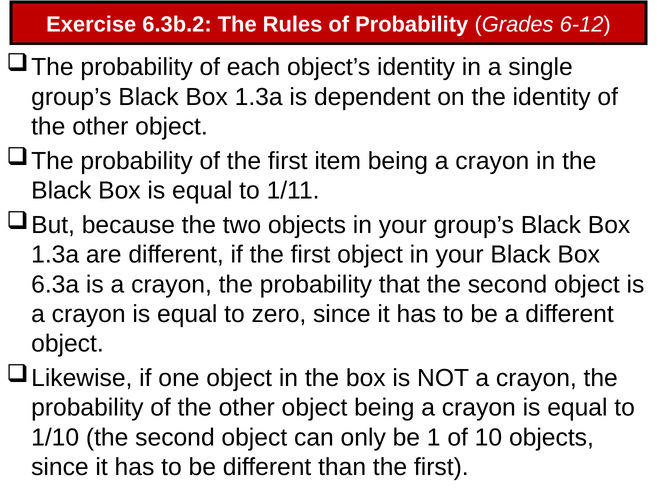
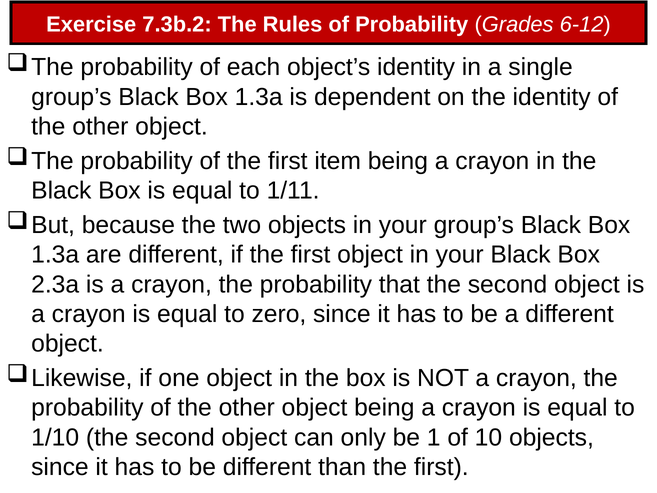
6.3b.2: 6.3b.2 -> 7.3b.2 (177, 24)
6.3a: 6.3a -> 2.3a (55, 284)
